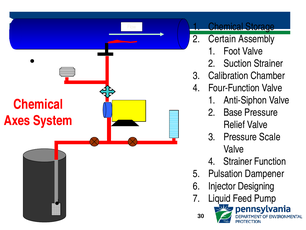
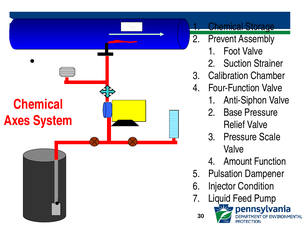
Certain: Certain -> Prevent (222, 39)
Strainer: Strainer -> Amount (238, 161)
Designing: Designing -> Condition (256, 186)
